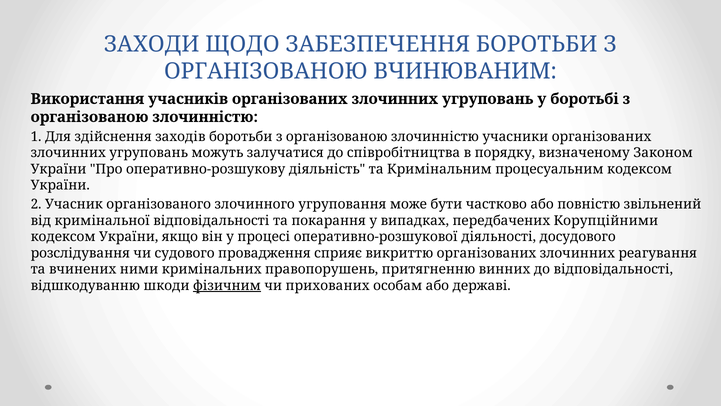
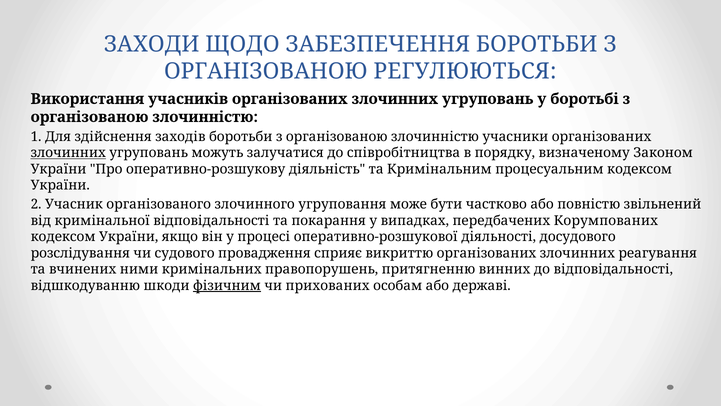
ВЧИНЮВАНИМ: ВЧИНЮВАНИМ -> РЕГУЛЮЮТЬСЯ (465, 71)
злочинних underline: none -> present (68, 153)
Корупційними: Корупційними -> Корумпованих (606, 220)
